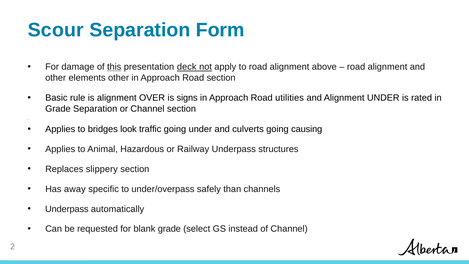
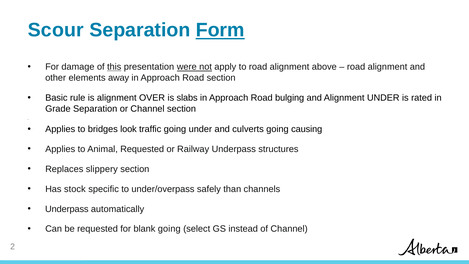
Form underline: none -> present (220, 30)
deck: deck -> were (187, 67)
elements other: other -> away (119, 78)
signs: signs -> slabs (187, 98)
utilities: utilities -> bulging (290, 98)
Animal Hazardous: Hazardous -> Requested (142, 149)
away: away -> stock (75, 189)
blank grade: grade -> going (169, 229)
